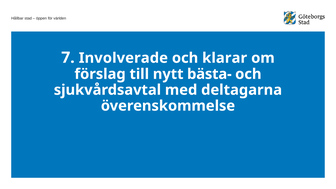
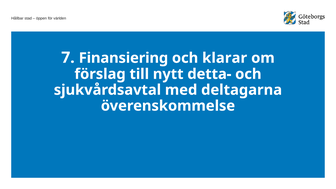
Involverade: Involverade -> Finansiering (123, 58)
bästa-: bästa- -> detta- (209, 74)
